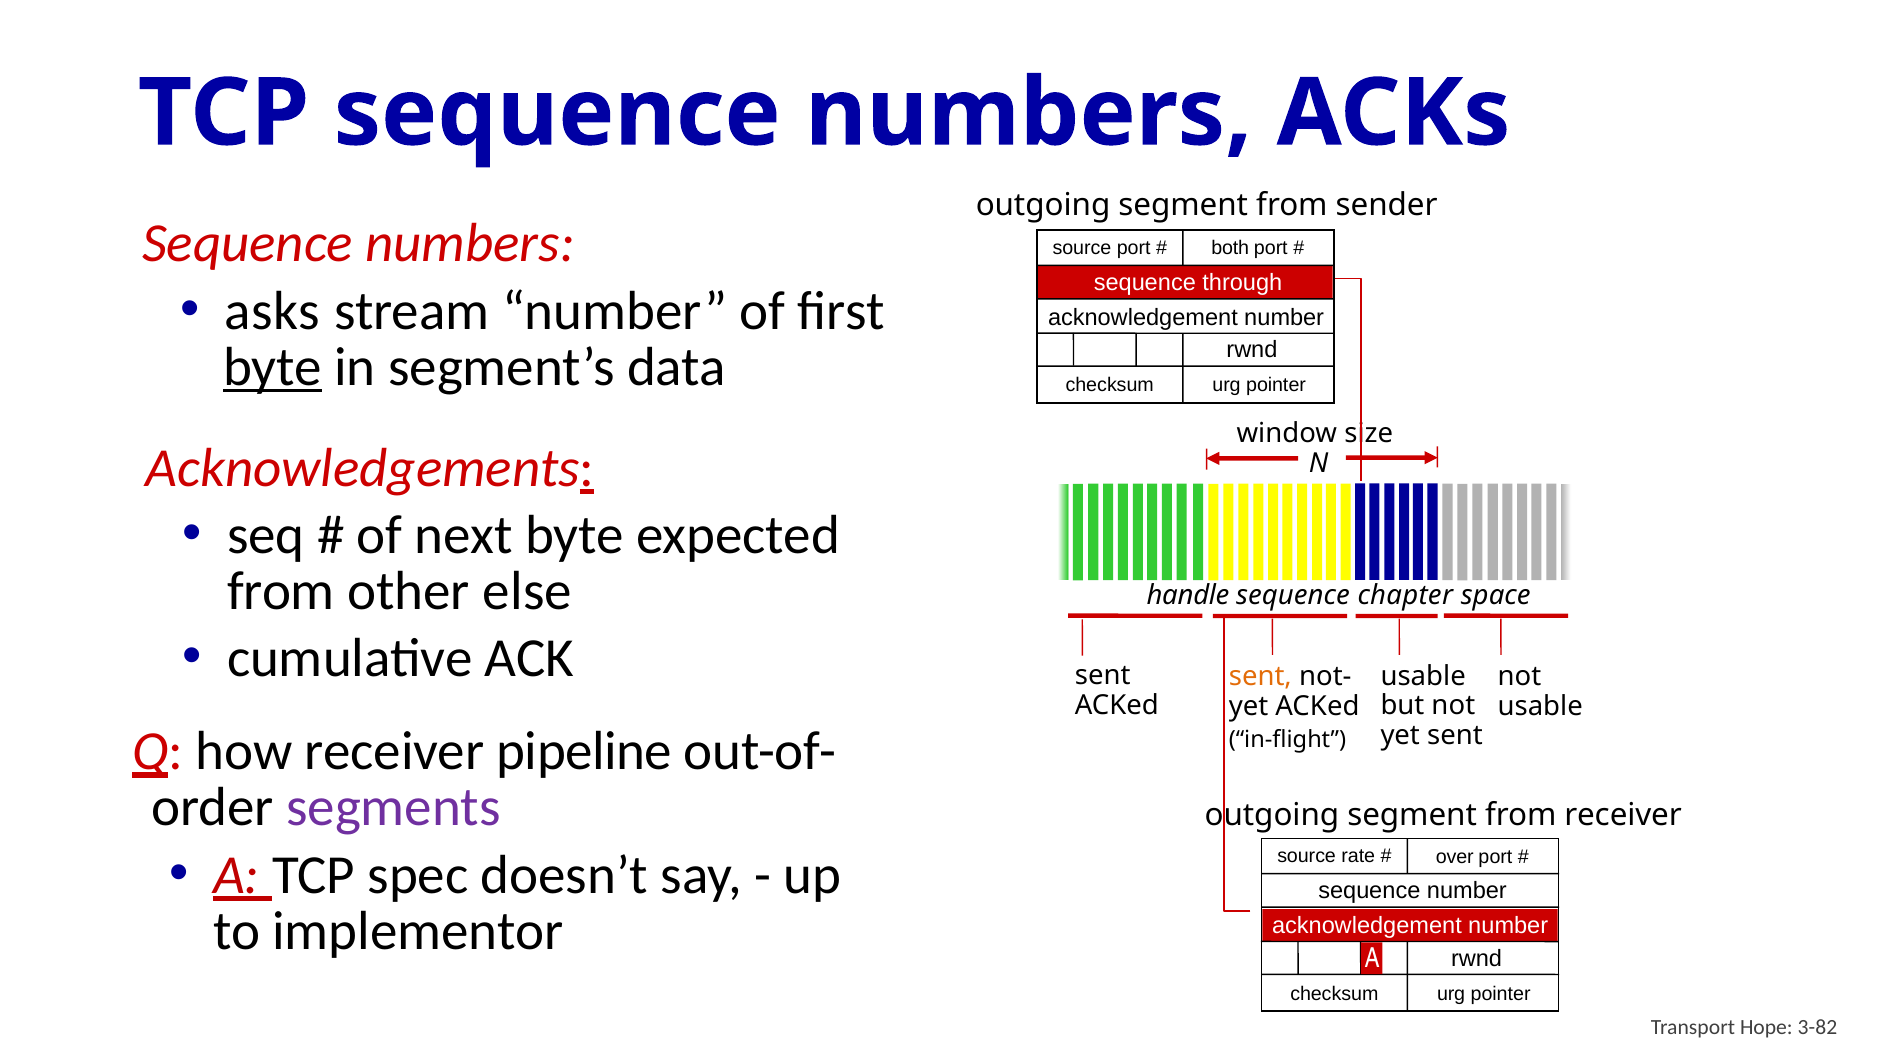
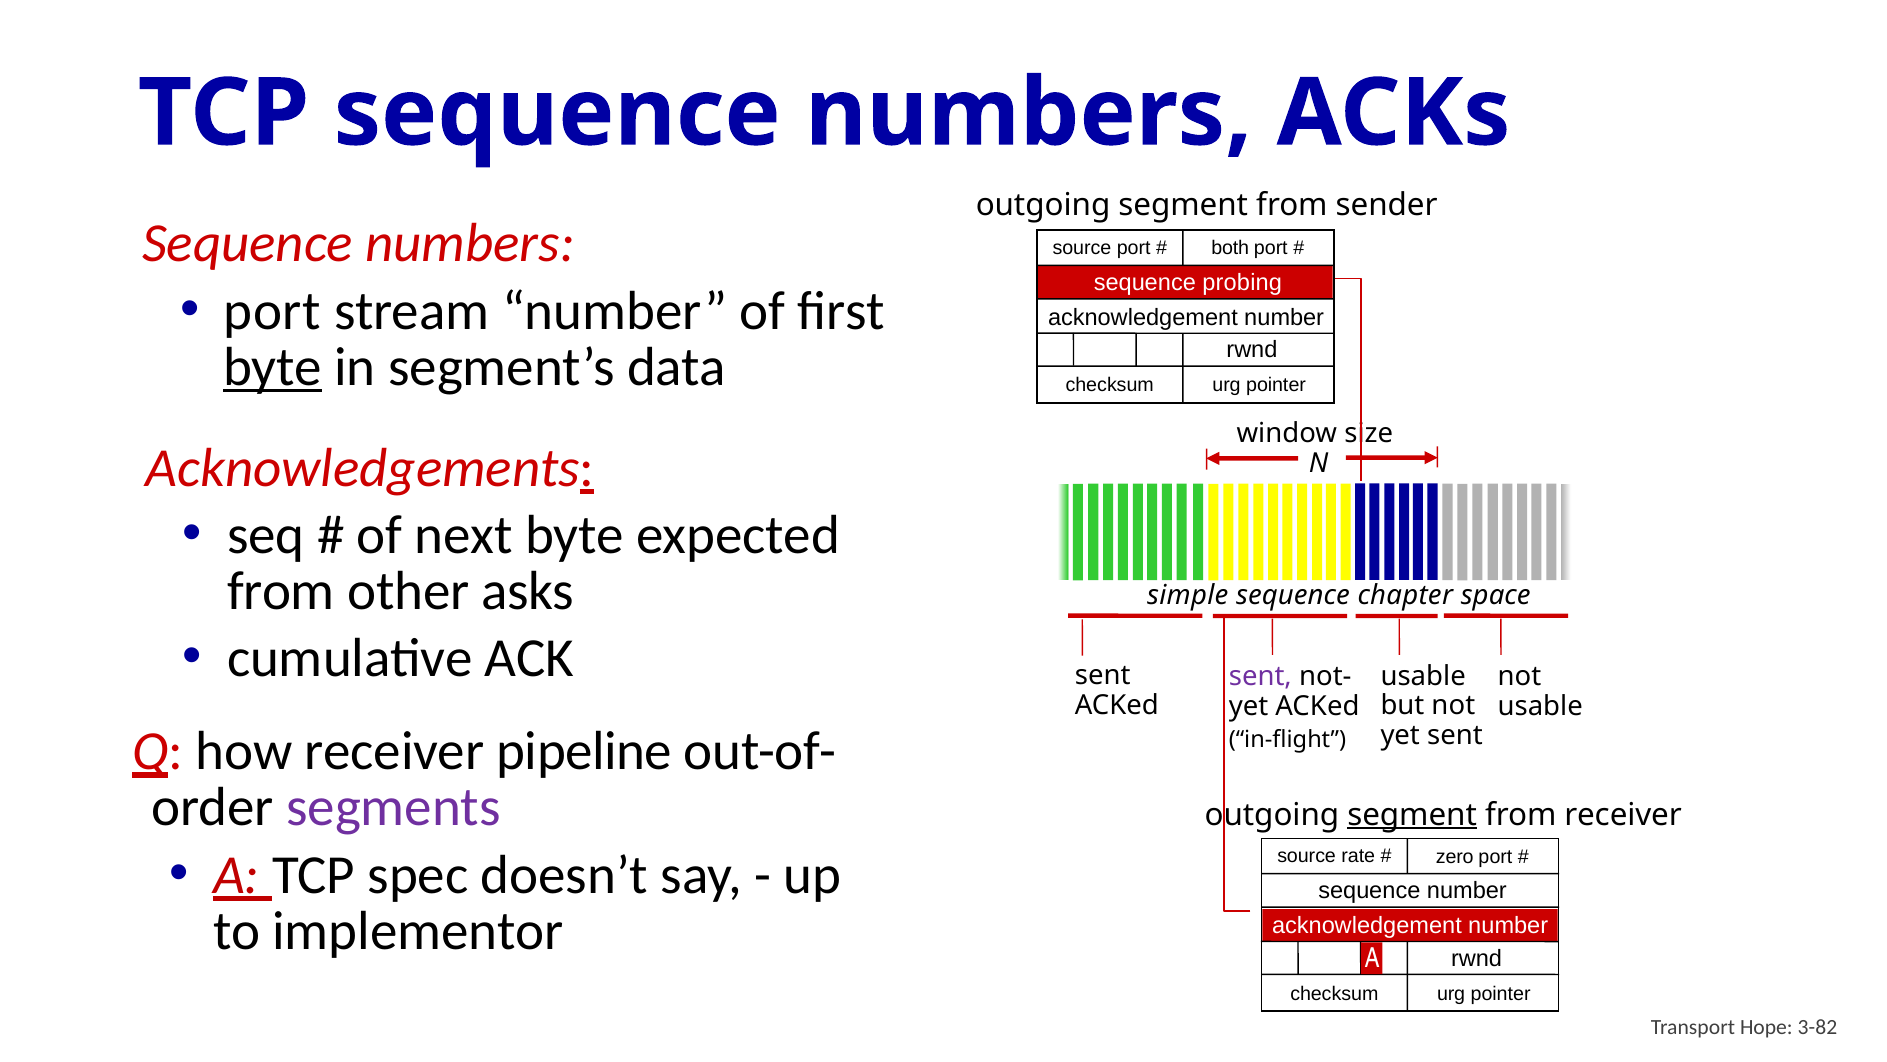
through: through -> probing (1242, 283)
asks: asks -> port (272, 311)
else: else -> asks (528, 591)
handle: handle -> simple (1188, 595)
sent colour: orange -> purple (1260, 676)
segment underline: none -> present (1412, 814)
over: over -> zero (1455, 856)
